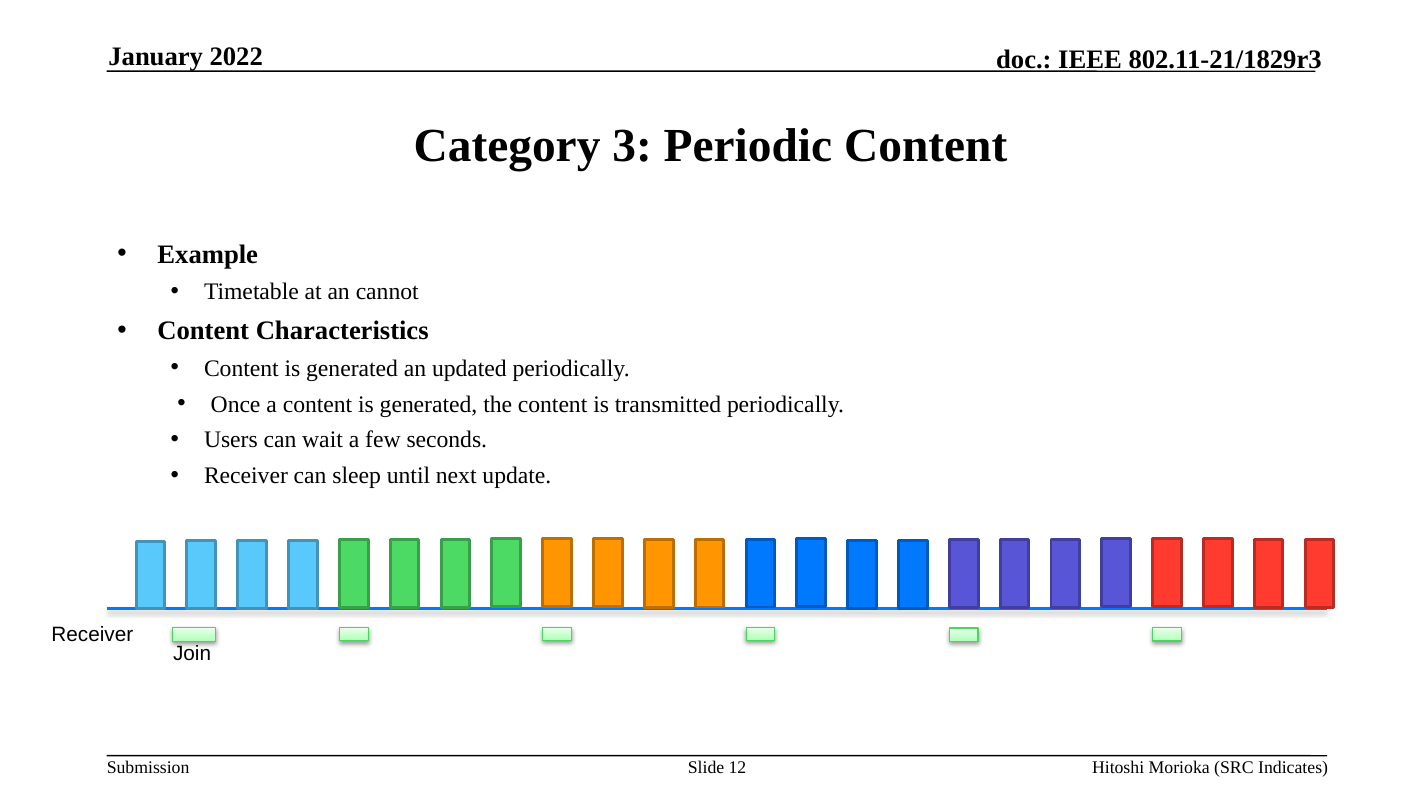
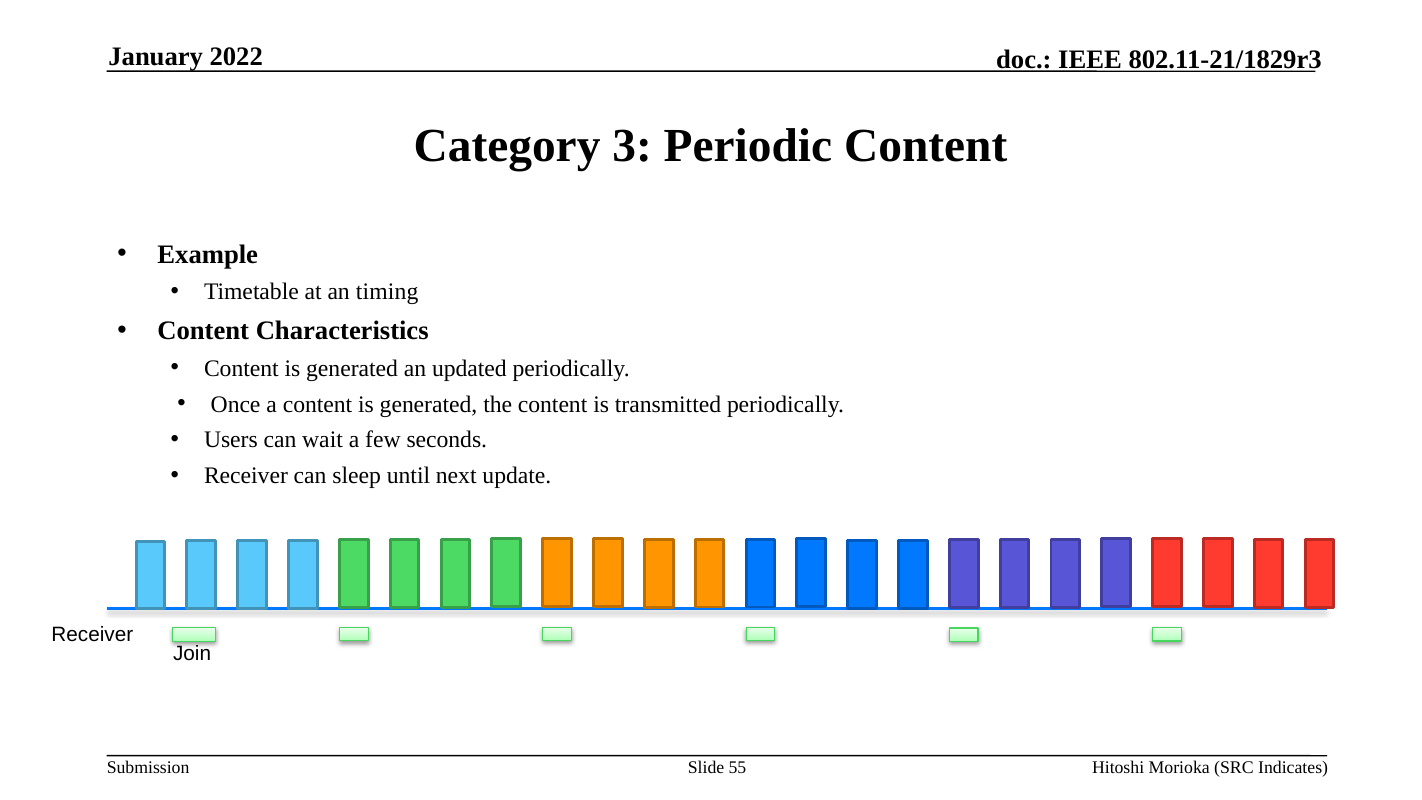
cannot: cannot -> timing (387, 292)
12: 12 -> 55 (737, 767)
